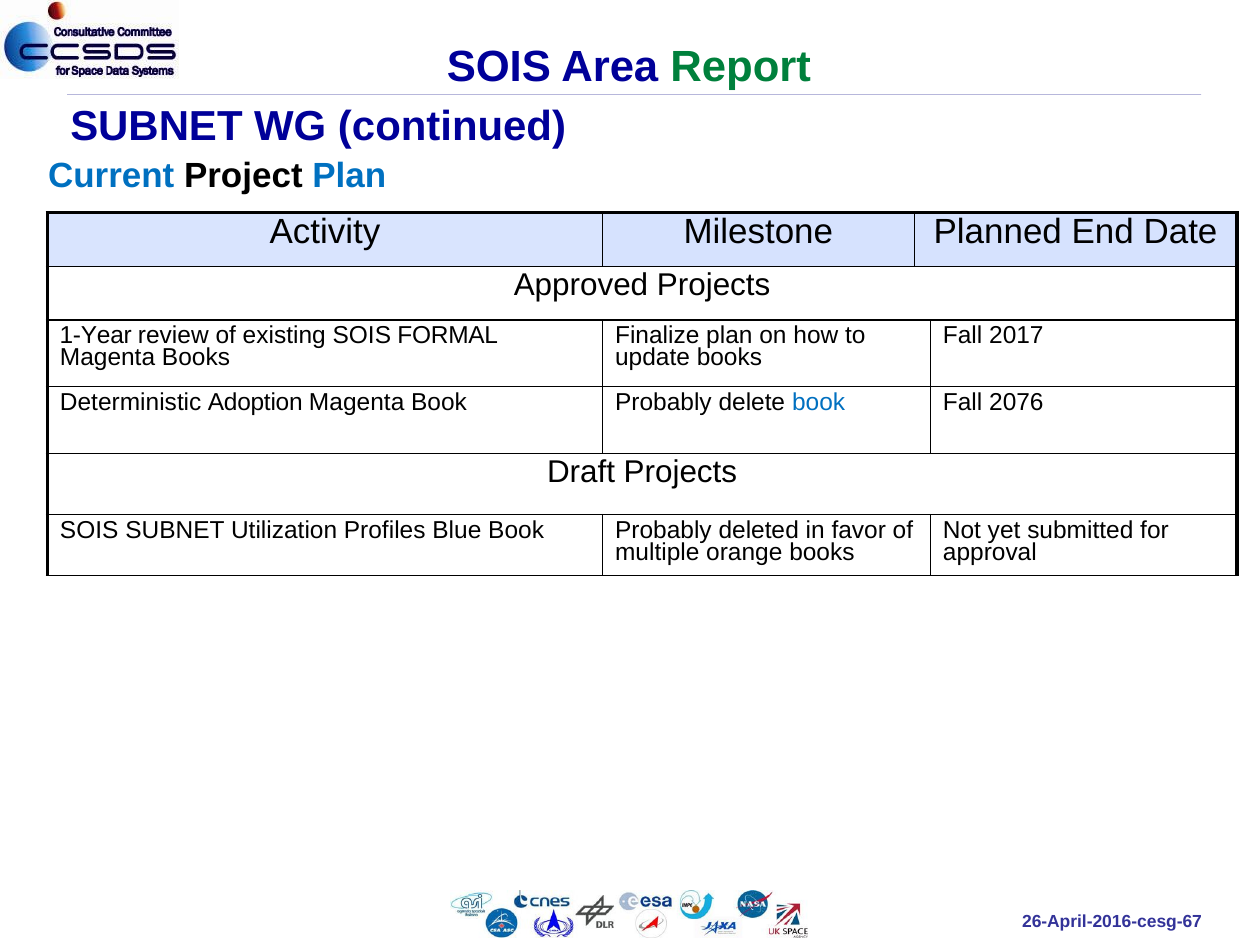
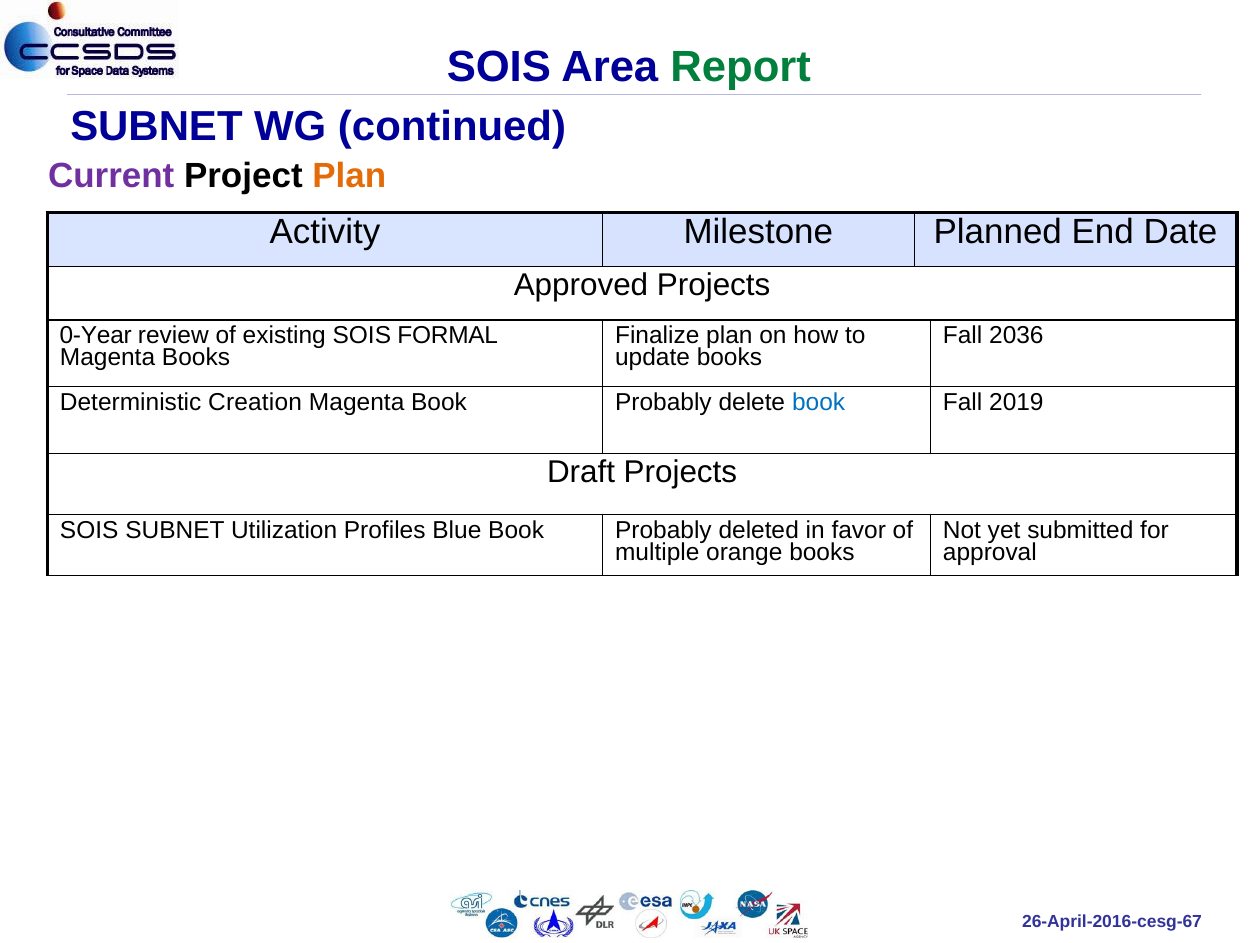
Current colour: blue -> purple (111, 176)
Plan colour: blue -> orange (349, 176)
1-Year: 1-Year -> 0-Year (96, 336)
2017: 2017 -> 2036 (1016, 336)
Adoption: Adoption -> Creation (255, 403)
2076: 2076 -> 2019 (1016, 403)
